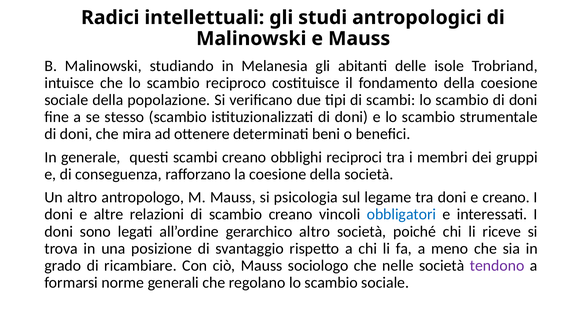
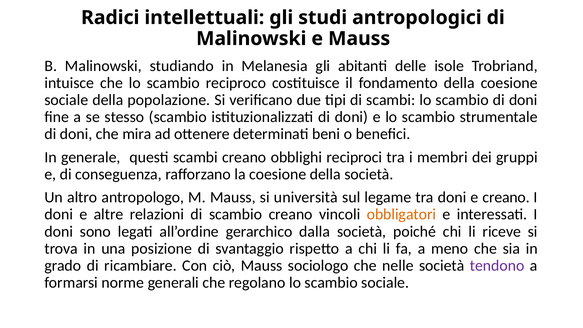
psicologia: psicologia -> università (306, 197)
obbligatori colour: blue -> orange (401, 214)
gerarchico altro: altro -> dalla (315, 231)
